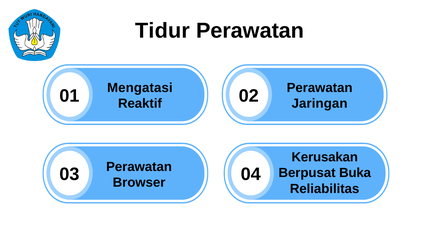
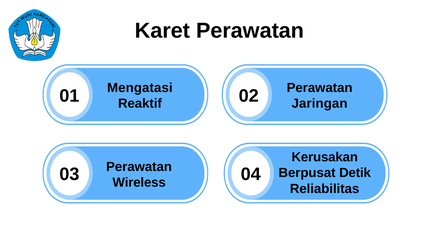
Tidur: Tidur -> Karet (163, 31)
Buka: Buka -> Detik (355, 173)
Browser: Browser -> Wireless (139, 183)
